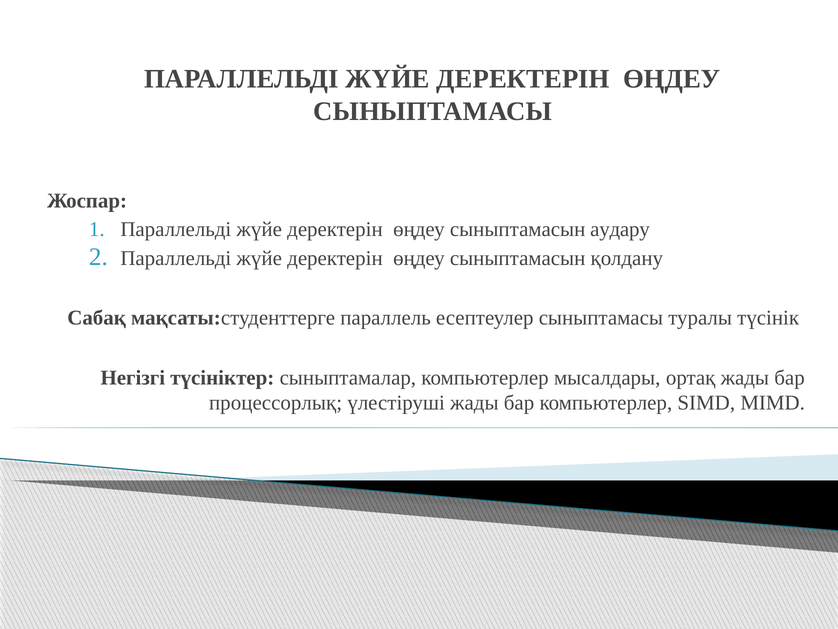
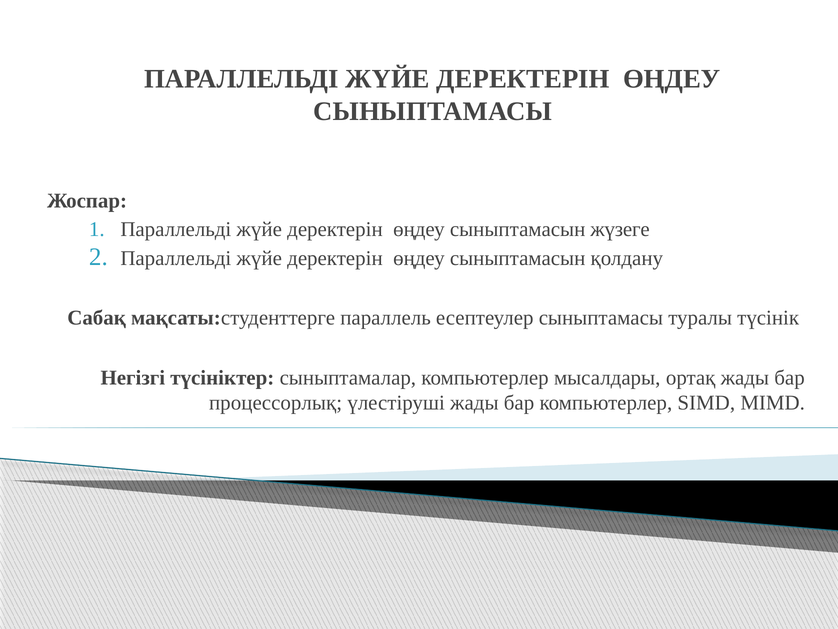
аудару: аудару -> жүзеге (620, 229)
